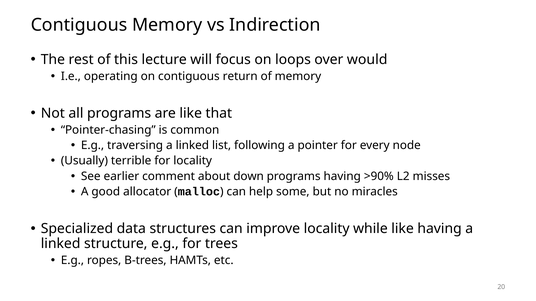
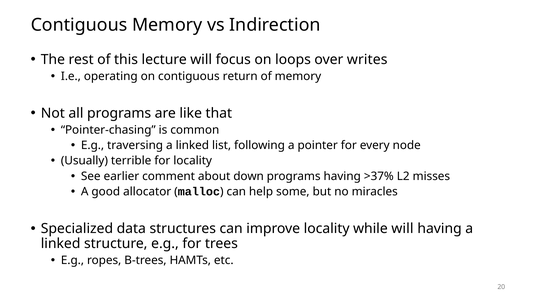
would: would -> writes (367, 60)
>90%: >90% -> >37% (379, 176)
while like: like -> will (402, 229)
